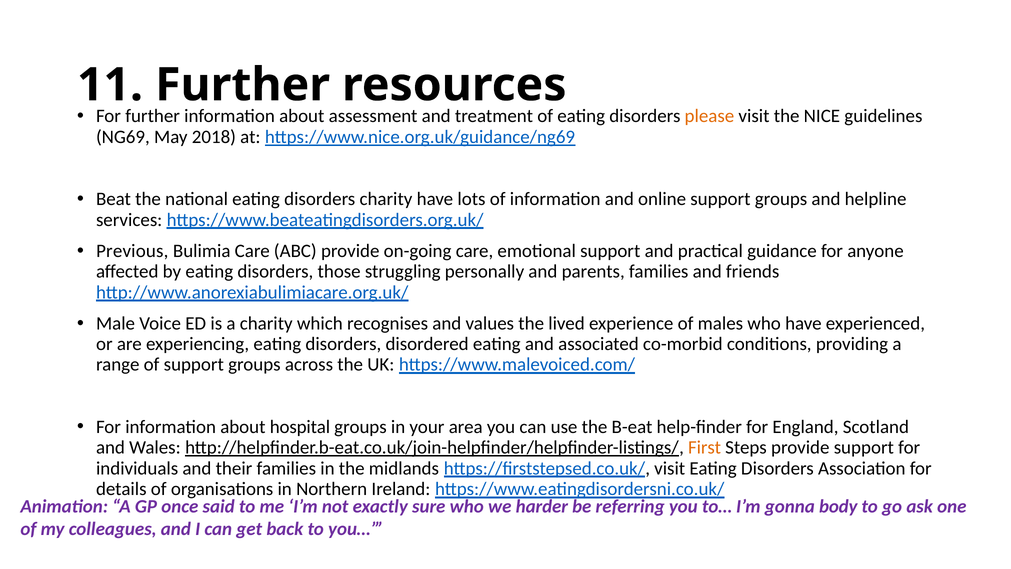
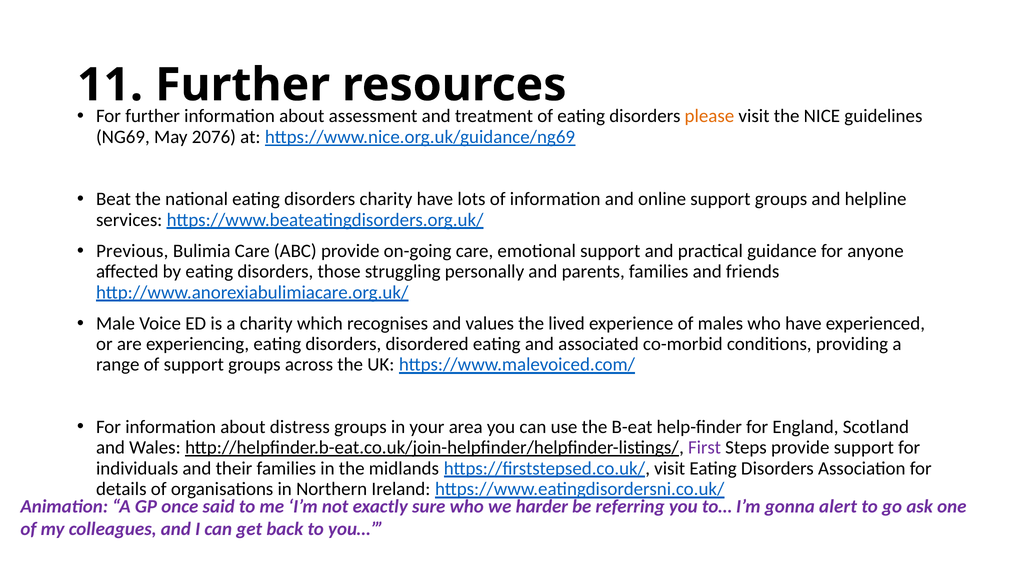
2018: 2018 -> 2076 (214, 137)
hospital: hospital -> distress (300, 427)
First colour: orange -> purple (705, 447)
body: body -> alert (838, 506)
